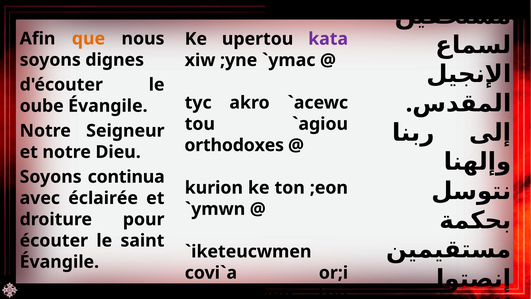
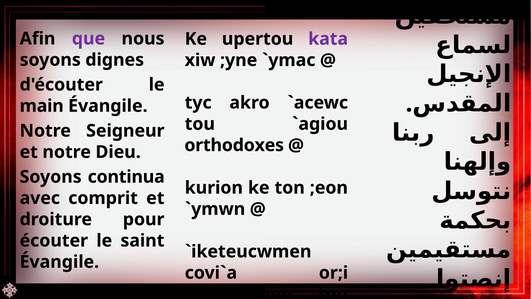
que colour: orange -> purple (88, 39)
oube: oube -> main (42, 106)
éclairée: éclairée -> comprit (103, 198)
